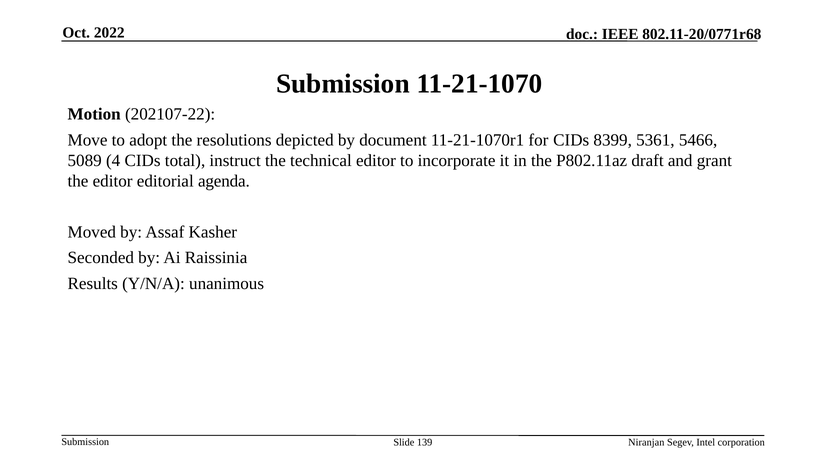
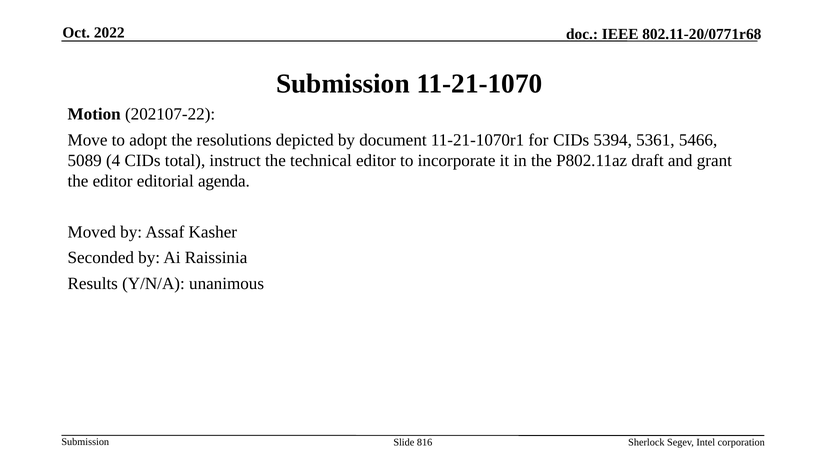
8399: 8399 -> 5394 (613, 140)
139: 139 -> 816 (425, 442)
Niranjan: Niranjan -> Sherlock (646, 442)
